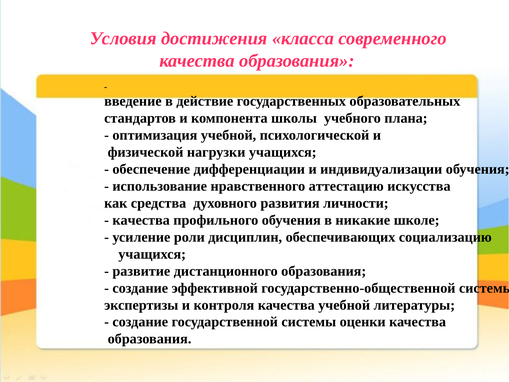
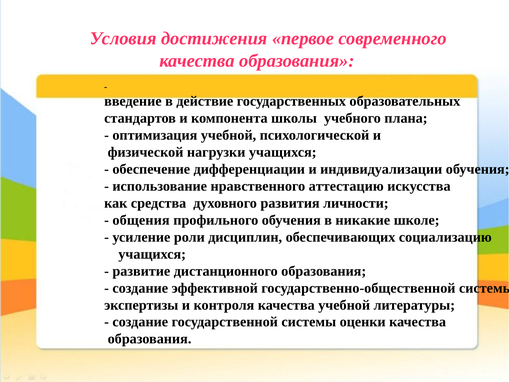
класса: класса -> первое (303, 39)
качества: качества -> общения (141, 220)
